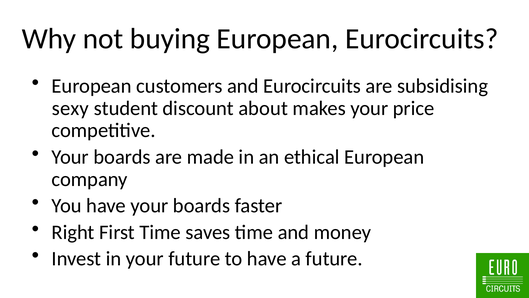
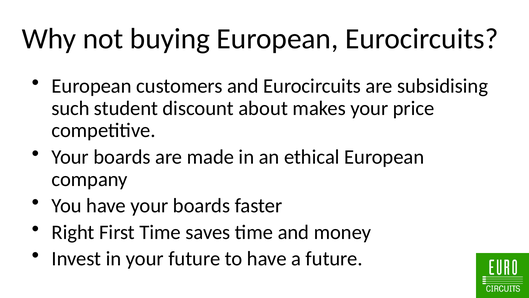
sexy: sexy -> such (71, 108)
